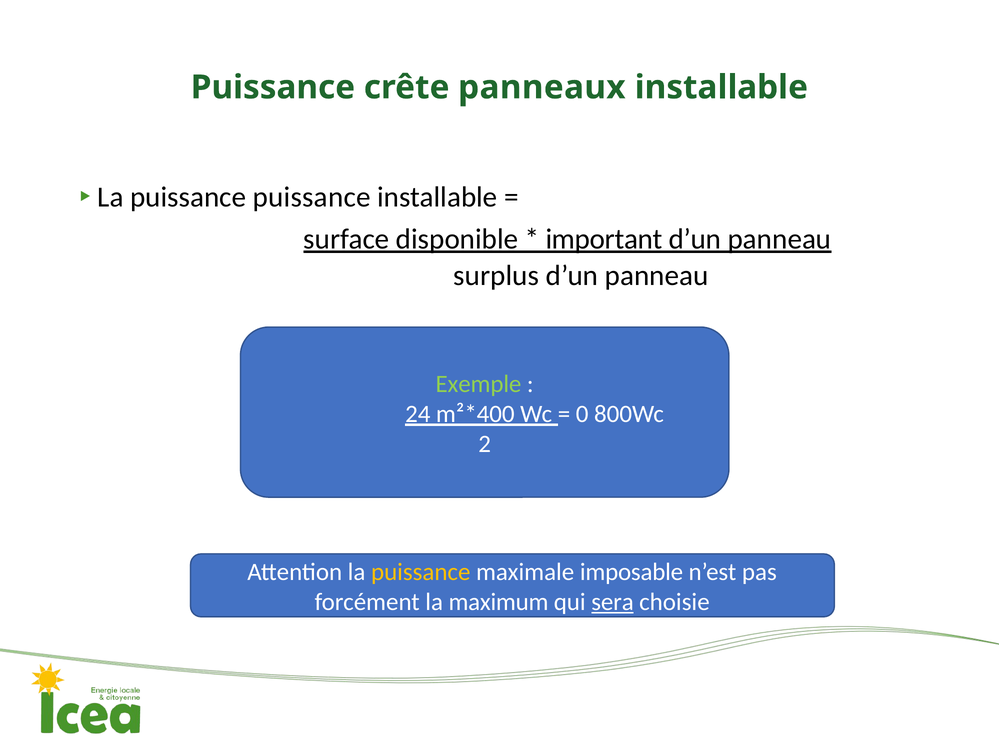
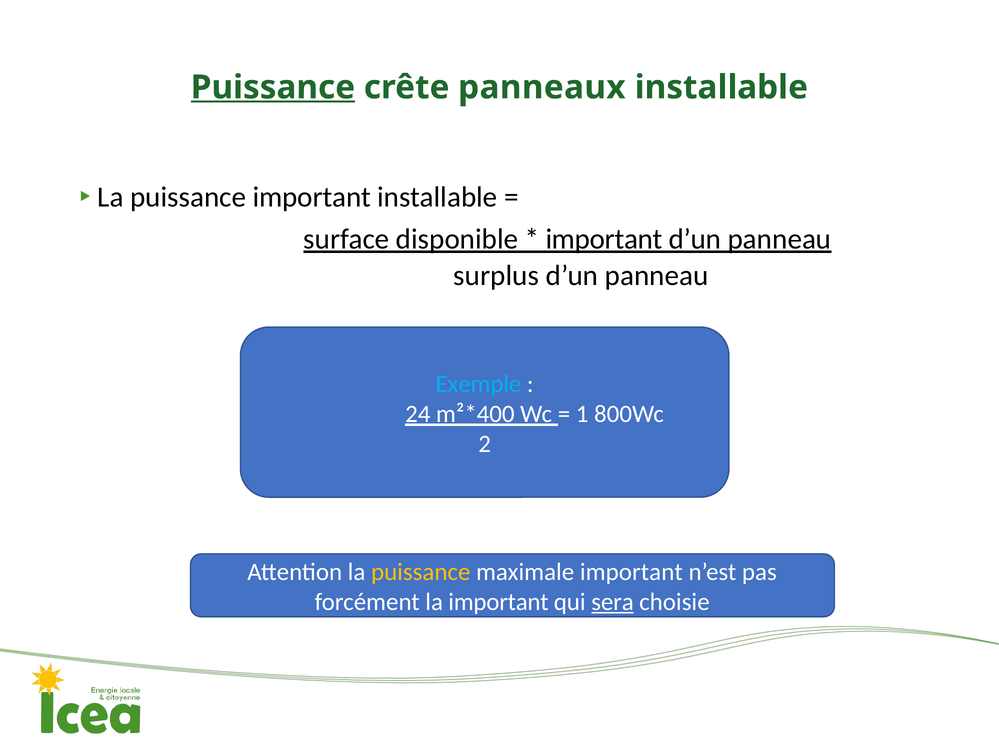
Puissance underline: none -> present (273, 87)
puissance puissance: puissance -> important (312, 197)
Exemple colour: light green -> light blue (478, 384)
0: 0 -> 1 (582, 414)
maximale imposable: imposable -> important (631, 572)
la maximum: maximum -> important (499, 602)
